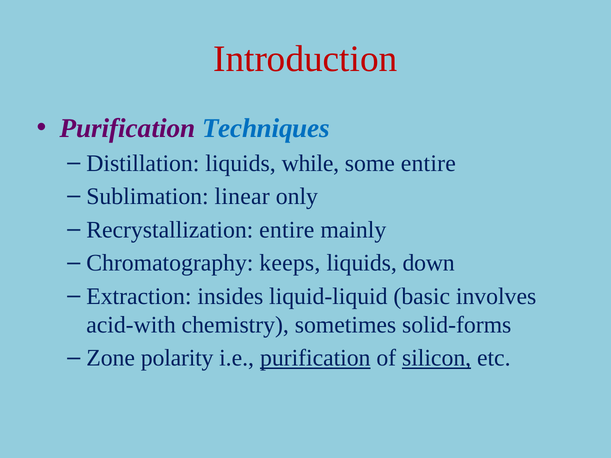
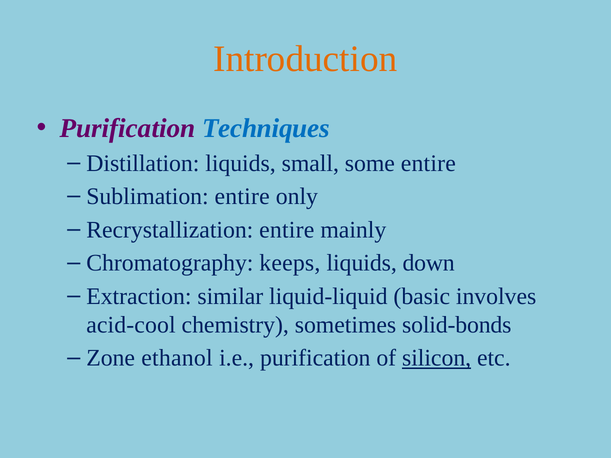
Introduction colour: red -> orange (305, 59)
while: while -> small (310, 163)
Sublimation linear: linear -> entire (242, 197)
insides: insides -> similar (230, 296)
acid-with: acid-with -> acid-cool (131, 325)
solid-forms: solid-forms -> solid-bonds (457, 325)
polarity: polarity -> ethanol (177, 358)
purification underline: present -> none (315, 358)
